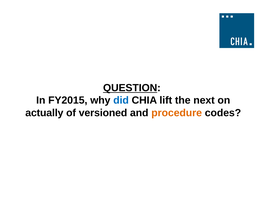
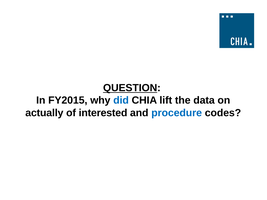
next: next -> data (204, 100)
versioned: versioned -> interested (103, 113)
procedure colour: orange -> blue (177, 113)
